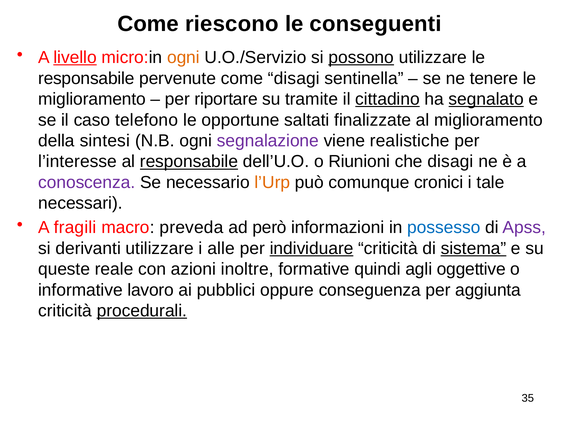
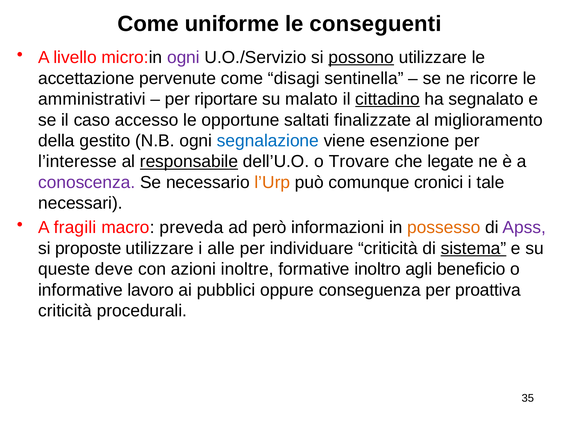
riescono: riescono -> uniforme (232, 24)
livello underline: present -> none (75, 57)
ogni colour: orange -> purple (183, 57)
responsabile: responsabile -> accettazione (86, 78)
tenere: tenere -> ricorre (494, 78)
miglioramento: miglioramento -> amministrativi (92, 99)
tramite: tramite -> malato (311, 99)
segnalato underline: present -> none (486, 99)
telefono: telefono -> accesso (147, 120)
sintesi: sintesi -> gestito (105, 141)
segnalazione colour: purple -> blue (268, 141)
realistiche: realistiche -> esenzione (410, 141)
Riunioni: Riunioni -> Trovare (359, 162)
che disagi: disagi -> legate (451, 162)
possesso colour: blue -> orange (444, 228)
derivanti: derivanti -> proposte (88, 248)
individuare underline: present -> none (312, 248)
reale: reale -> deve (114, 269)
quindi: quindi -> inoltro (378, 269)
oggettive: oggettive -> beneficio (471, 269)
aggiunta: aggiunta -> proattiva (488, 290)
procedurali underline: present -> none (142, 311)
